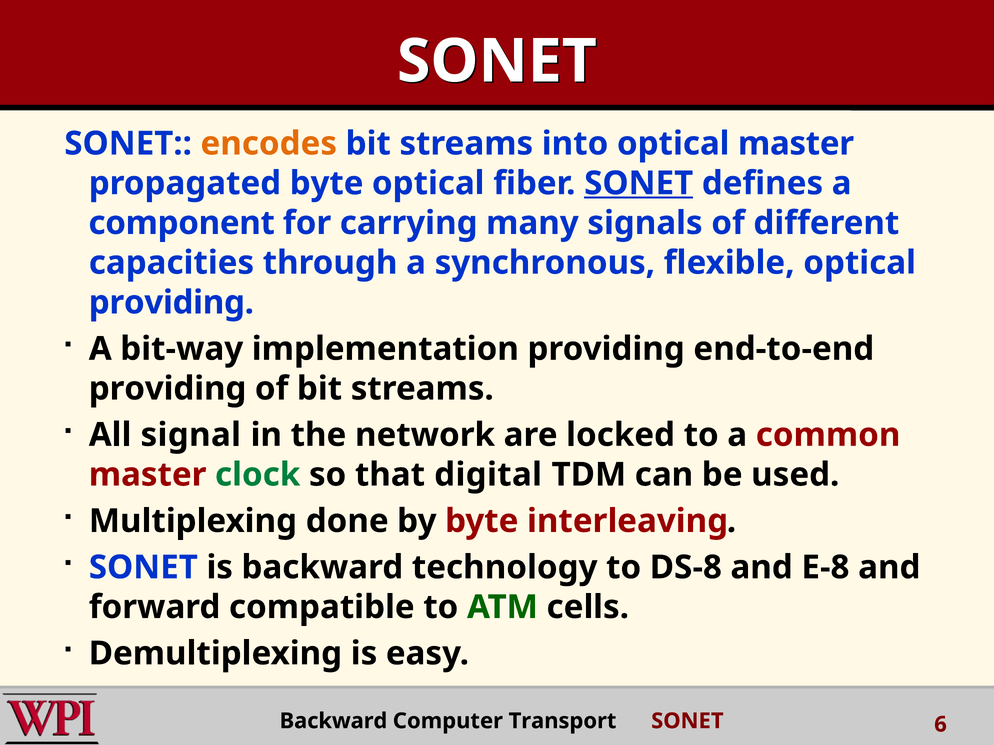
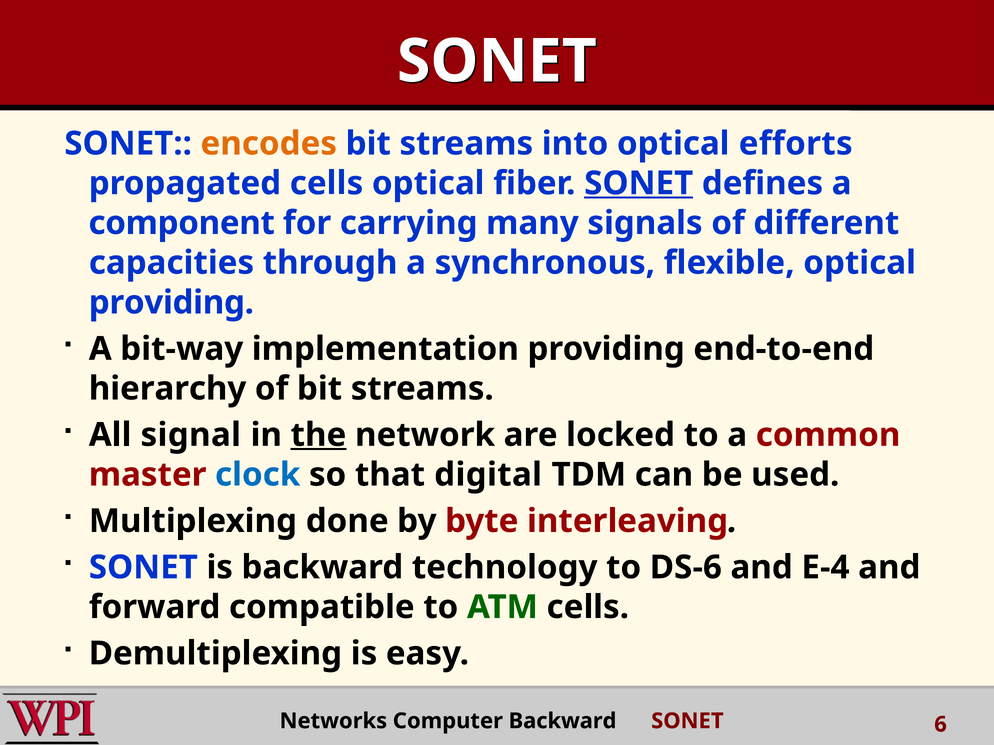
optical master: master -> efforts (796, 144)
propagated byte: byte -> cells (326, 183)
providing: providing -> hierarchy (168, 389)
the underline: none -> present (318, 435)
clock colour: green -> blue (258, 475)
DS-8: DS-8 -> DS-6 (686, 568)
E-8: E-8 -> E-4 (825, 568)
Backward: Backward -> Networks (333, 721)
Computer Transport: Transport -> Backward (563, 721)
